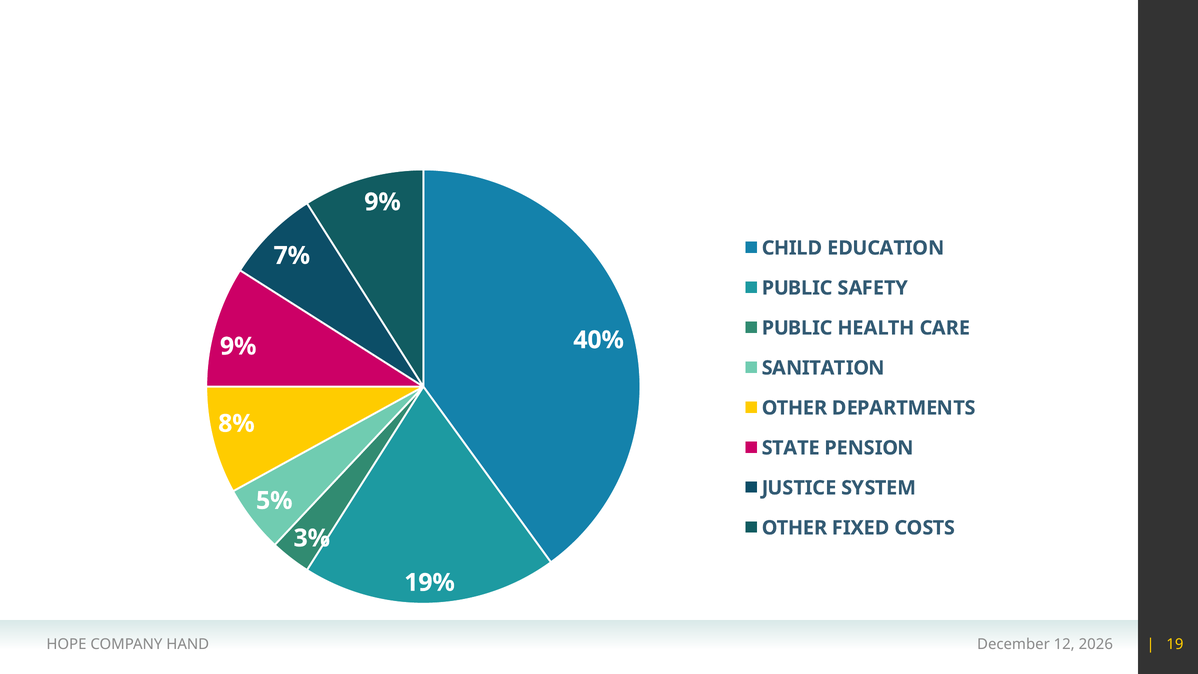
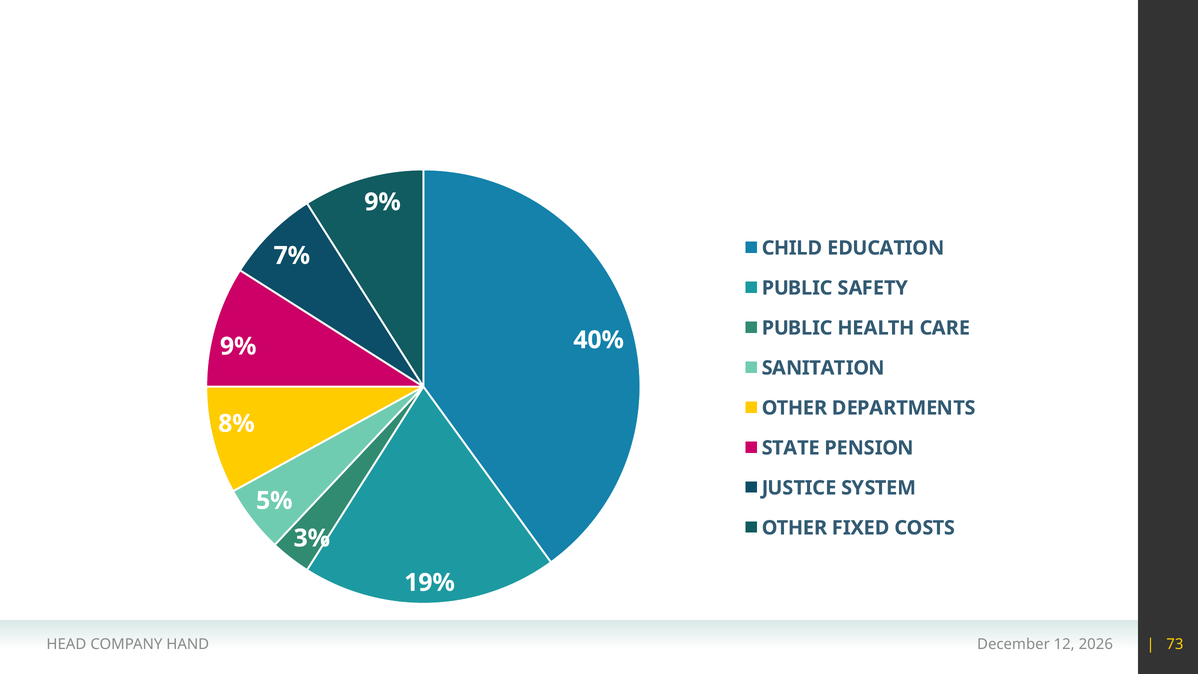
HOPE: HOPE -> HEAD (66, 644)
19: 19 -> 73 (1175, 644)
